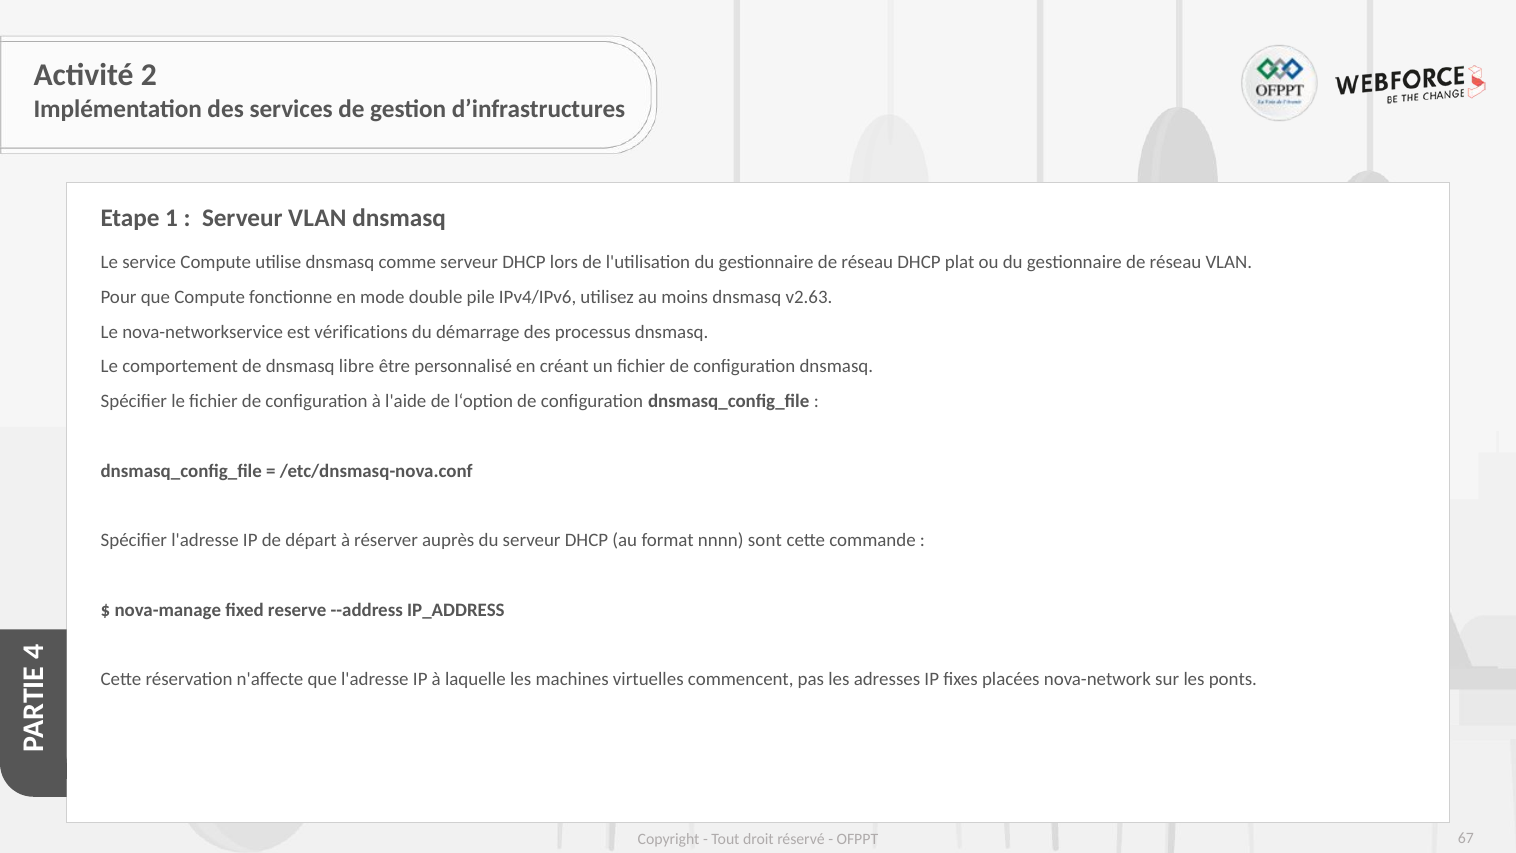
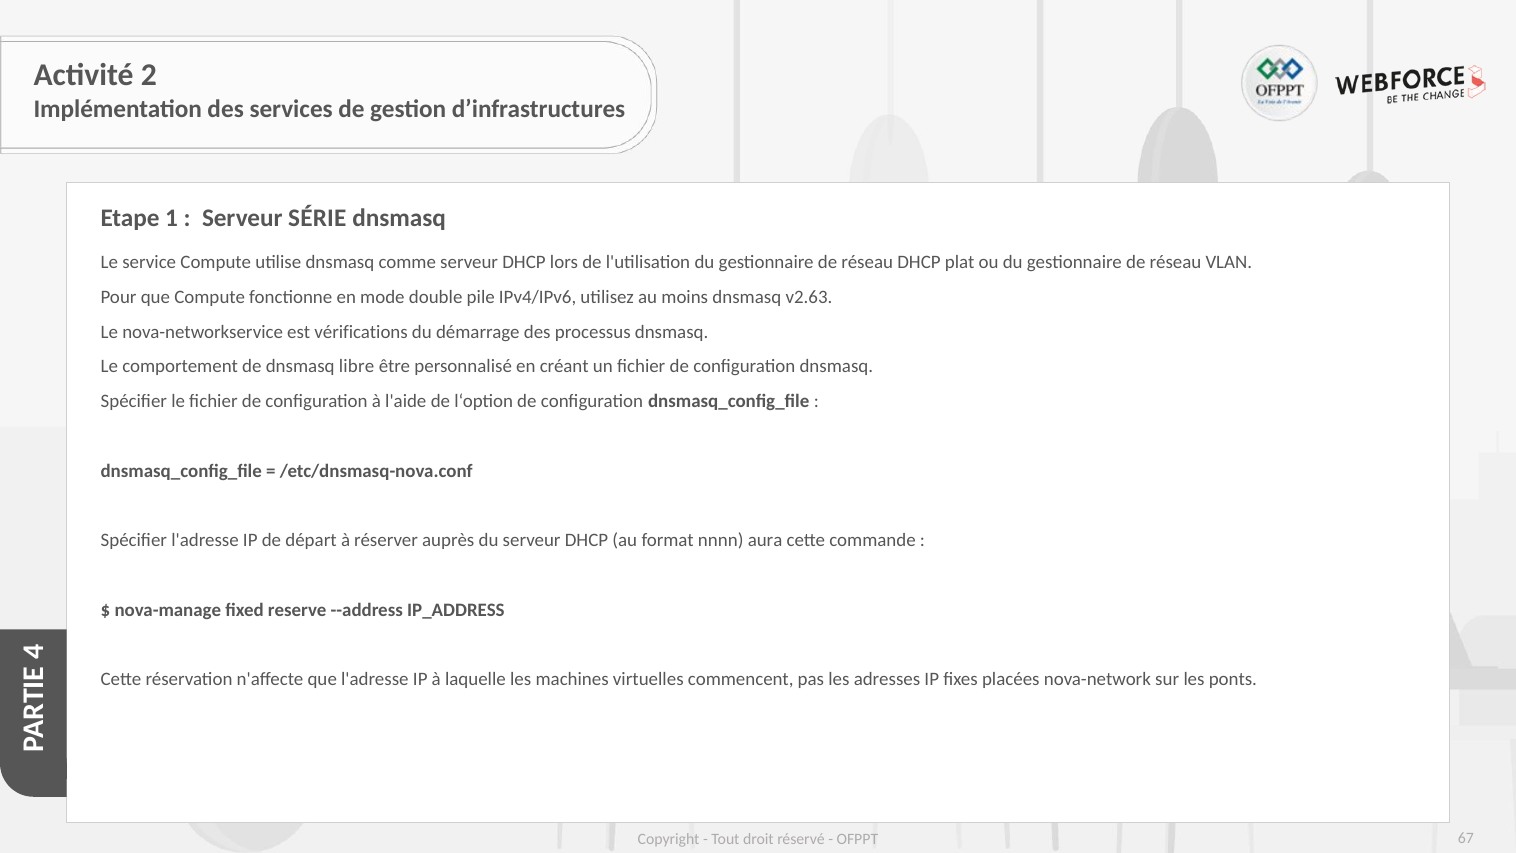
Serveur VLAN: VLAN -> SÉRIE (317, 218)
sont: sont -> aura (765, 540)
